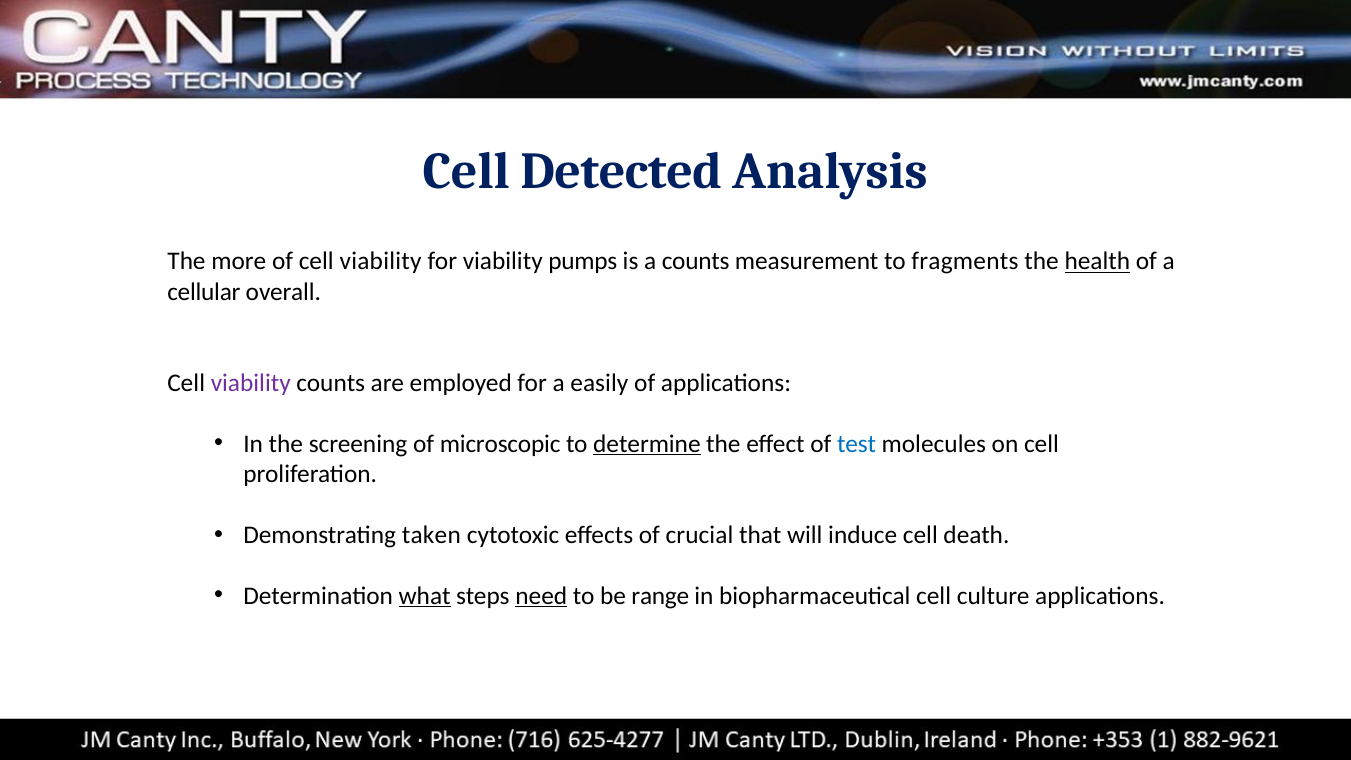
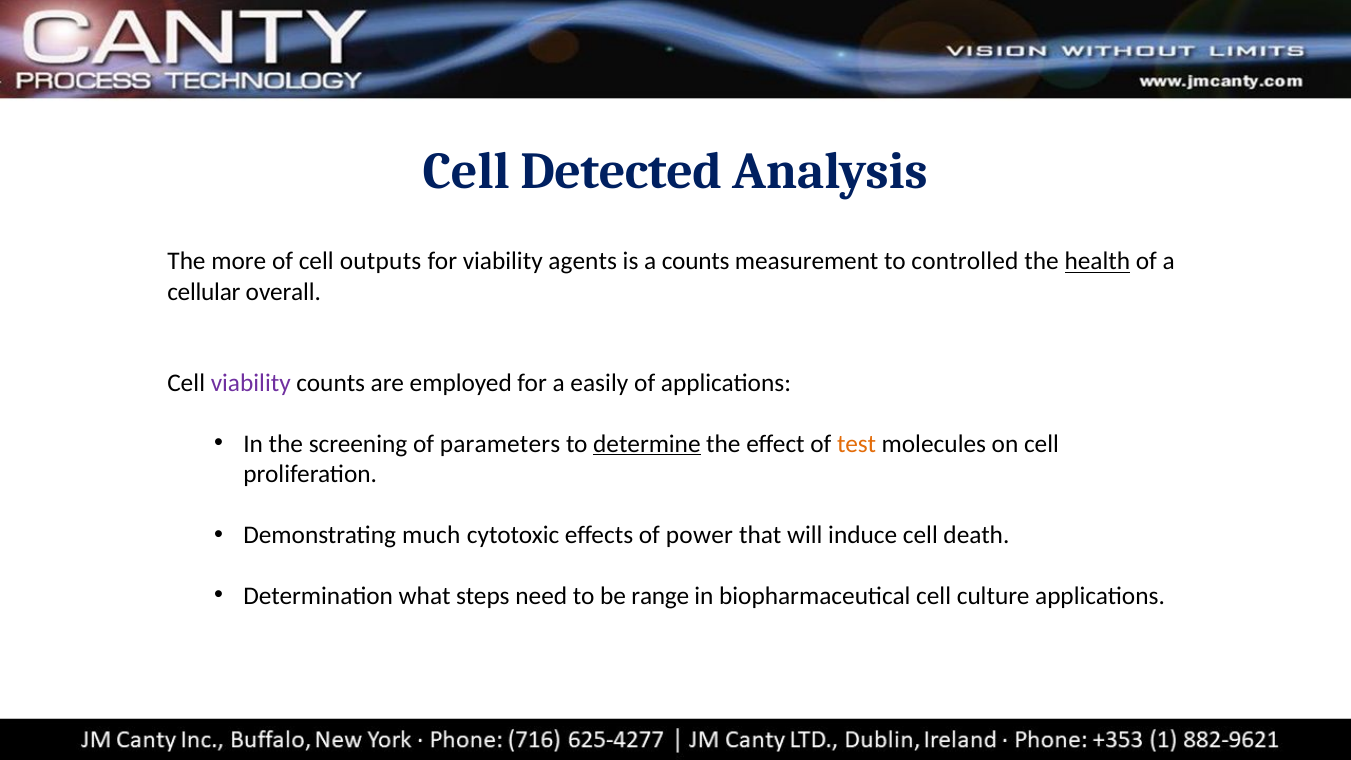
of cell viability: viability -> outputs (381, 261)
pumps: pumps -> agents (583, 261)
fragments: fragments -> controlled (965, 261)
microscopic: microscopic -> parameters (500, 444)
test colour: blue -> orange (857, 444)
taken: taken -> much (431, 535)
crucial: crucial -> power (699, 535)
what underline: present -> none (425, 596)
need underline: present -> none (541, 596)
